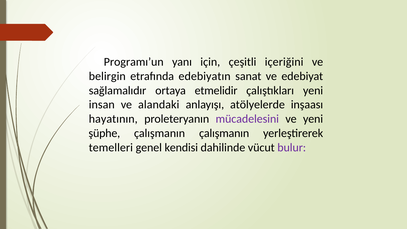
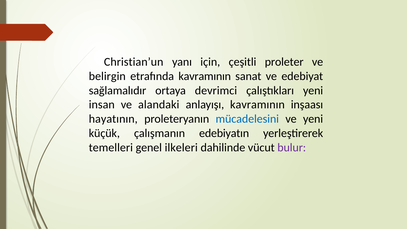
Programı’un: Programı’un -> Christian’un (134, 62)
içeriğini: içeriğini -> proleter (284, 62)
etrafında edebiyatın: edebiyatın -> kavramının (205, 76)
etmelidir: etmelidir -> devrimci (216, 90)
anlayışı atölyelerde: atölyelerde -> kavramının (257, 105)
mücadelesini colour: purple -> blue (247, 119)
şüphe: şüphe -> küçük (104, 133)
çalışmanın çalışmanın: çalışmanın -> edebiyatın (224, 133)
kendisi: kendisi -> ilkeleri (181, 147)
